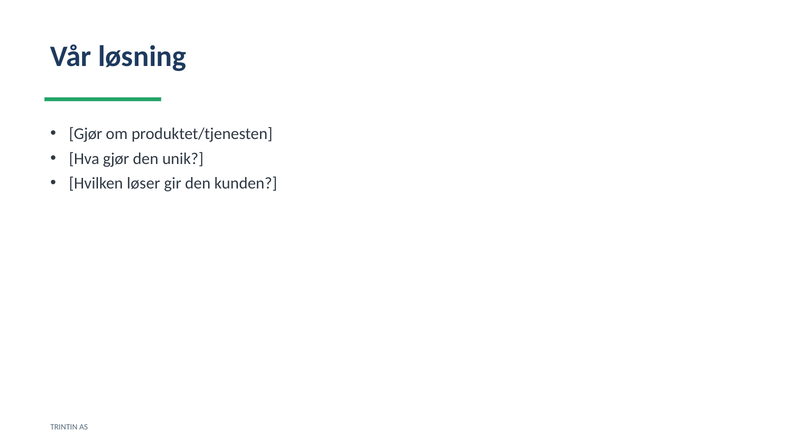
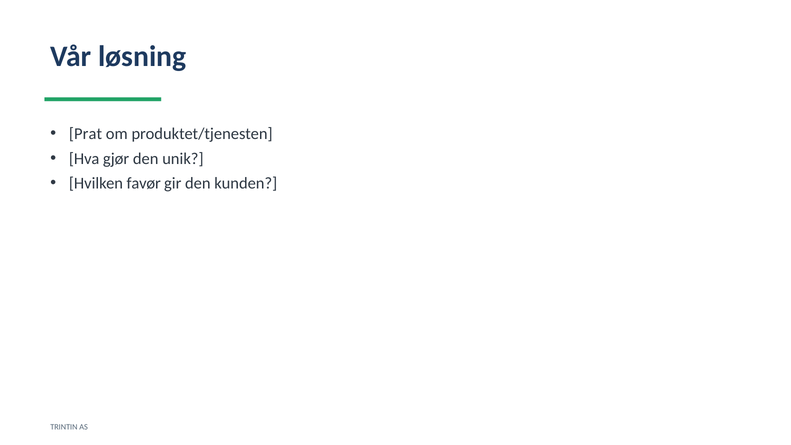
Gjør: Gjør -> Prat (85, 134)
løser: løser -> favør (144, 183)
